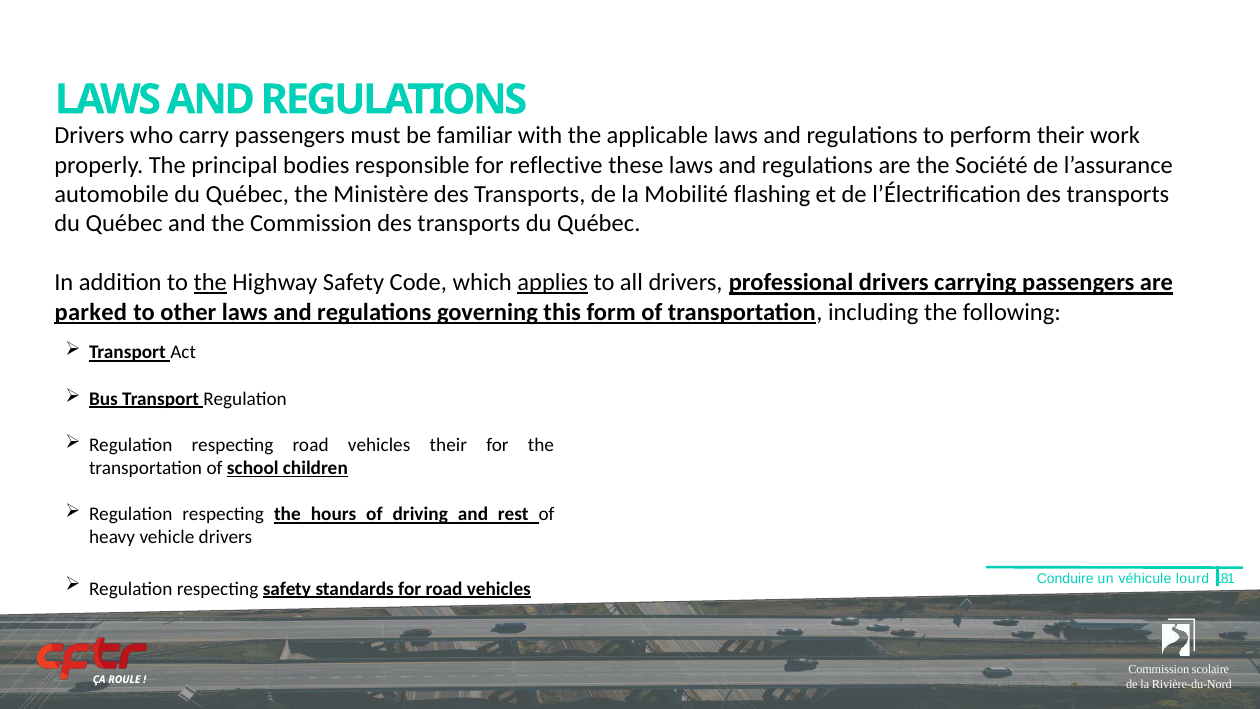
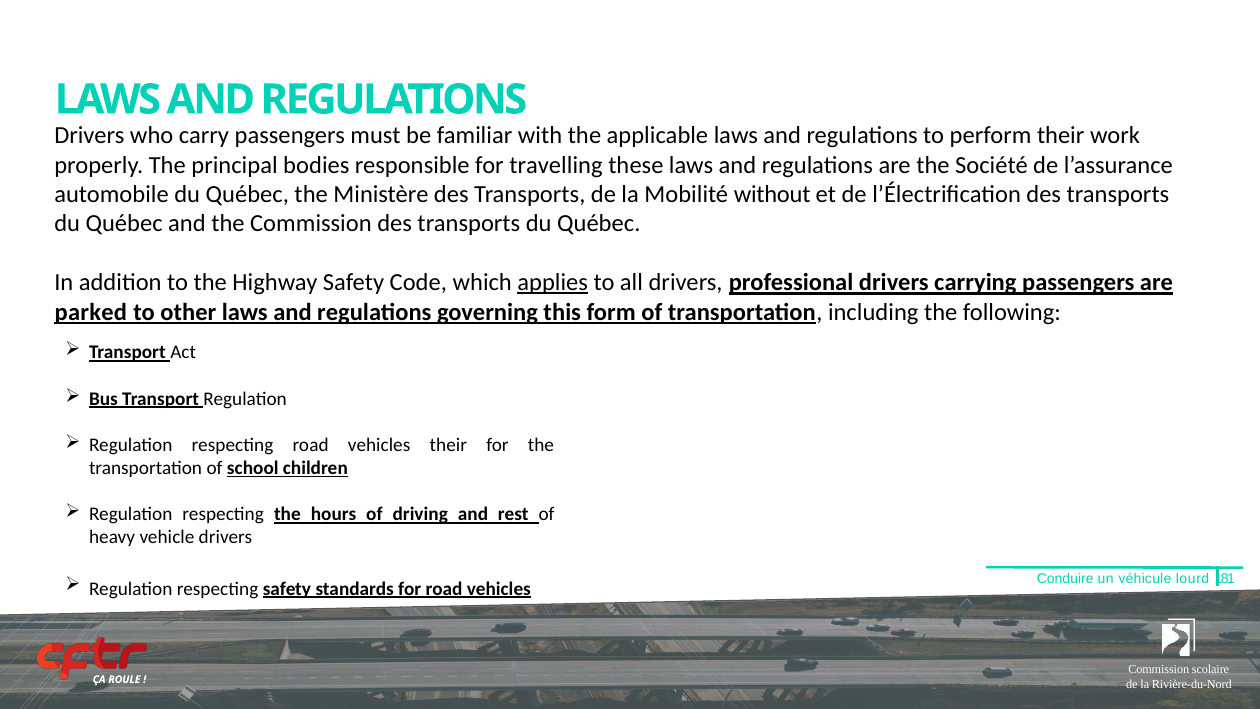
reflective: reflective -> travelling (556, 165)
flashing: flashing -> without (772, 194)
the underline: present -> none (210, 283)
